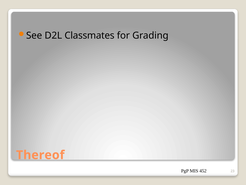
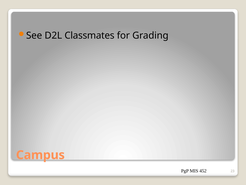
Thereof: Thereof -> Campus (40, 155)
